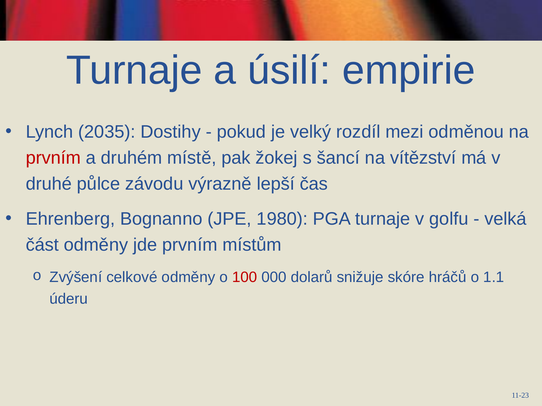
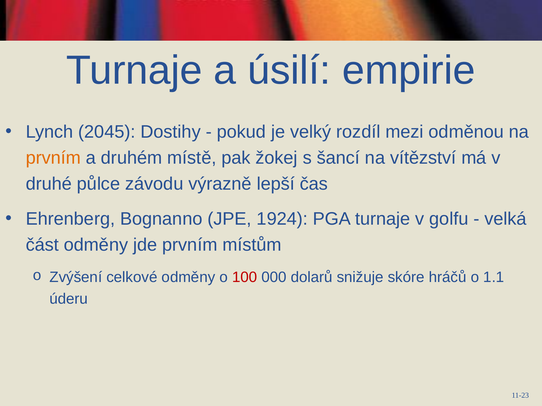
2035: 2035 -> 2045 (107, 132)
prvním colour: red -> orange (53, 158)
1980: 1980 -> 1924 (282, 219)
